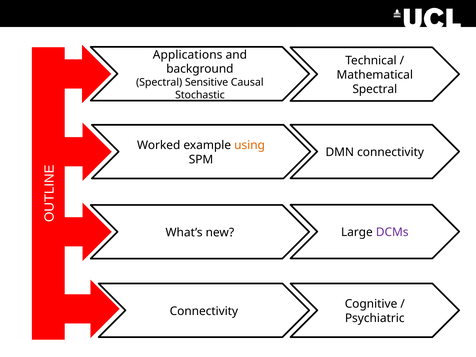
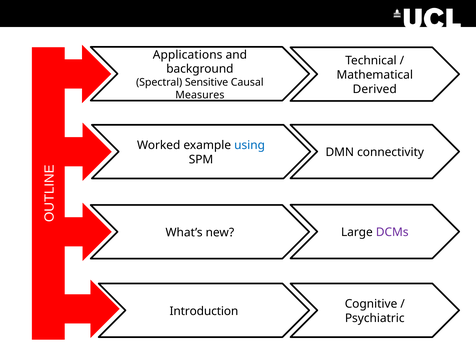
Spectral: Spectral -> Derived (375, 89)
Stochastic: Stochastic -> Measures (200, 95)
using colour: orange -> blue (250, 145)
Connectivity: Connectivity -> Introduction (204, 311)
